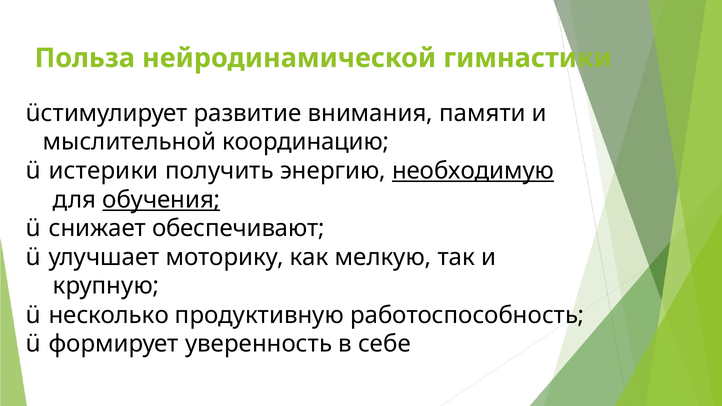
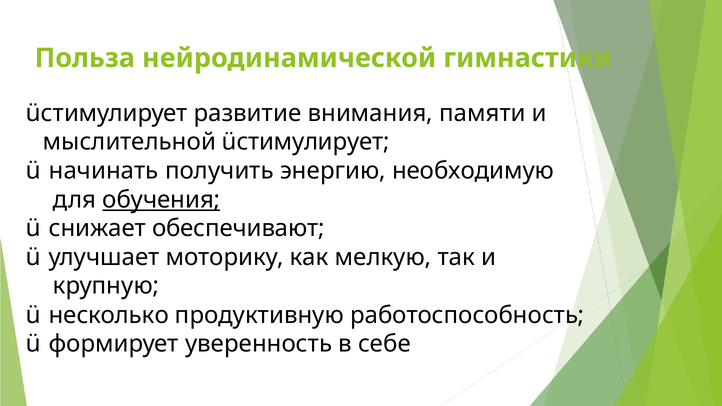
мыслительной координацию: координацию -> üстимулирует (306, 142)
истерики: истерики -> начинать (104, 171)
необходимую underline: present -> none (473, 171)
